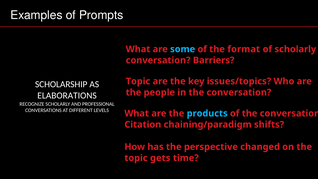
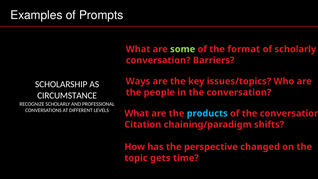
some colour: light blue -> light green (183, 49)
Topic: Topic -> Ways (138, 81)
ELABORATIONS: ELABORATIONS -> CIRCUMSTANCE (67, 95)
